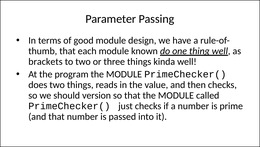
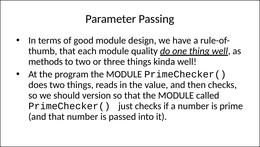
known: known -> quality (144, 51)
brackets: brackets -> methods (46, 61)
